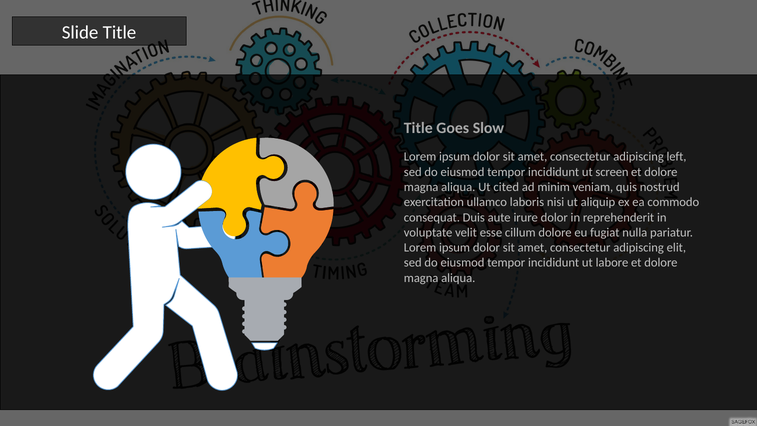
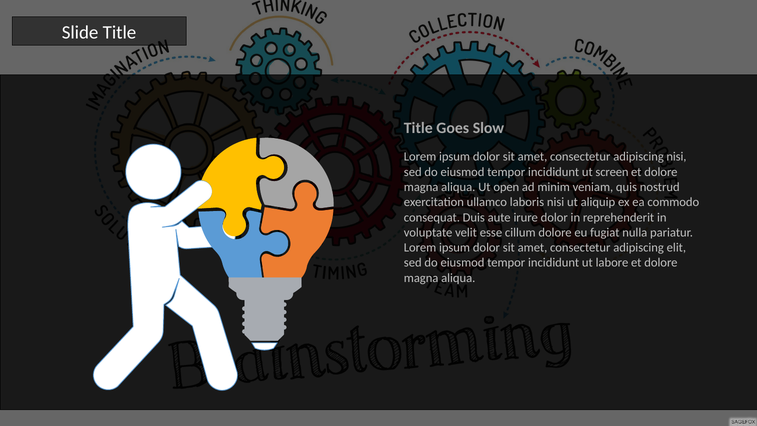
adipiscing left: left -> nisi (676, 157)
cited: cited -> open (506, 187)
